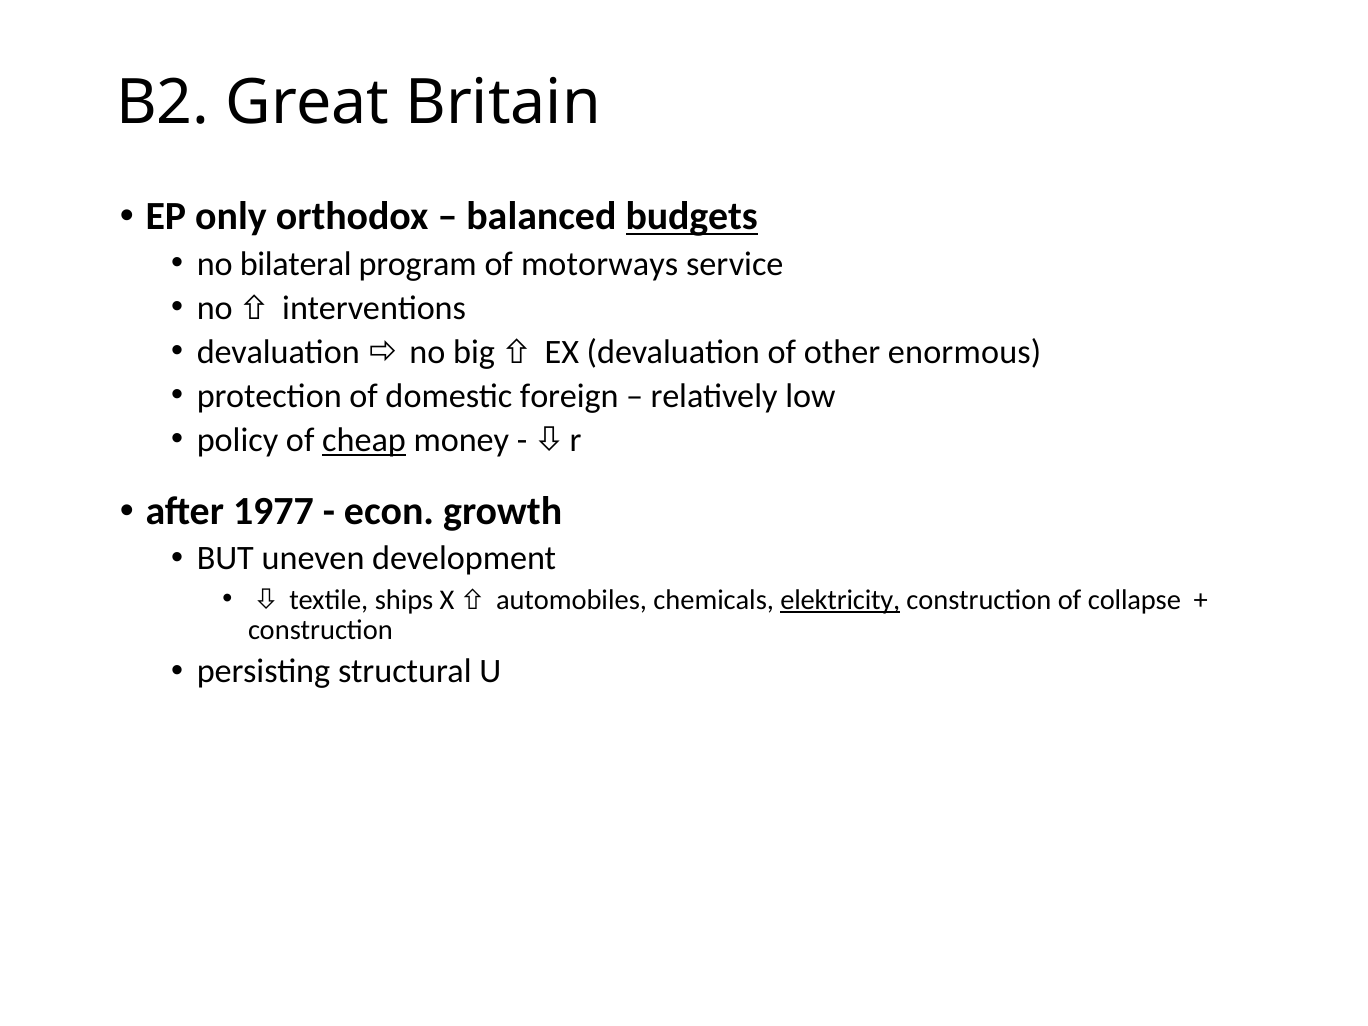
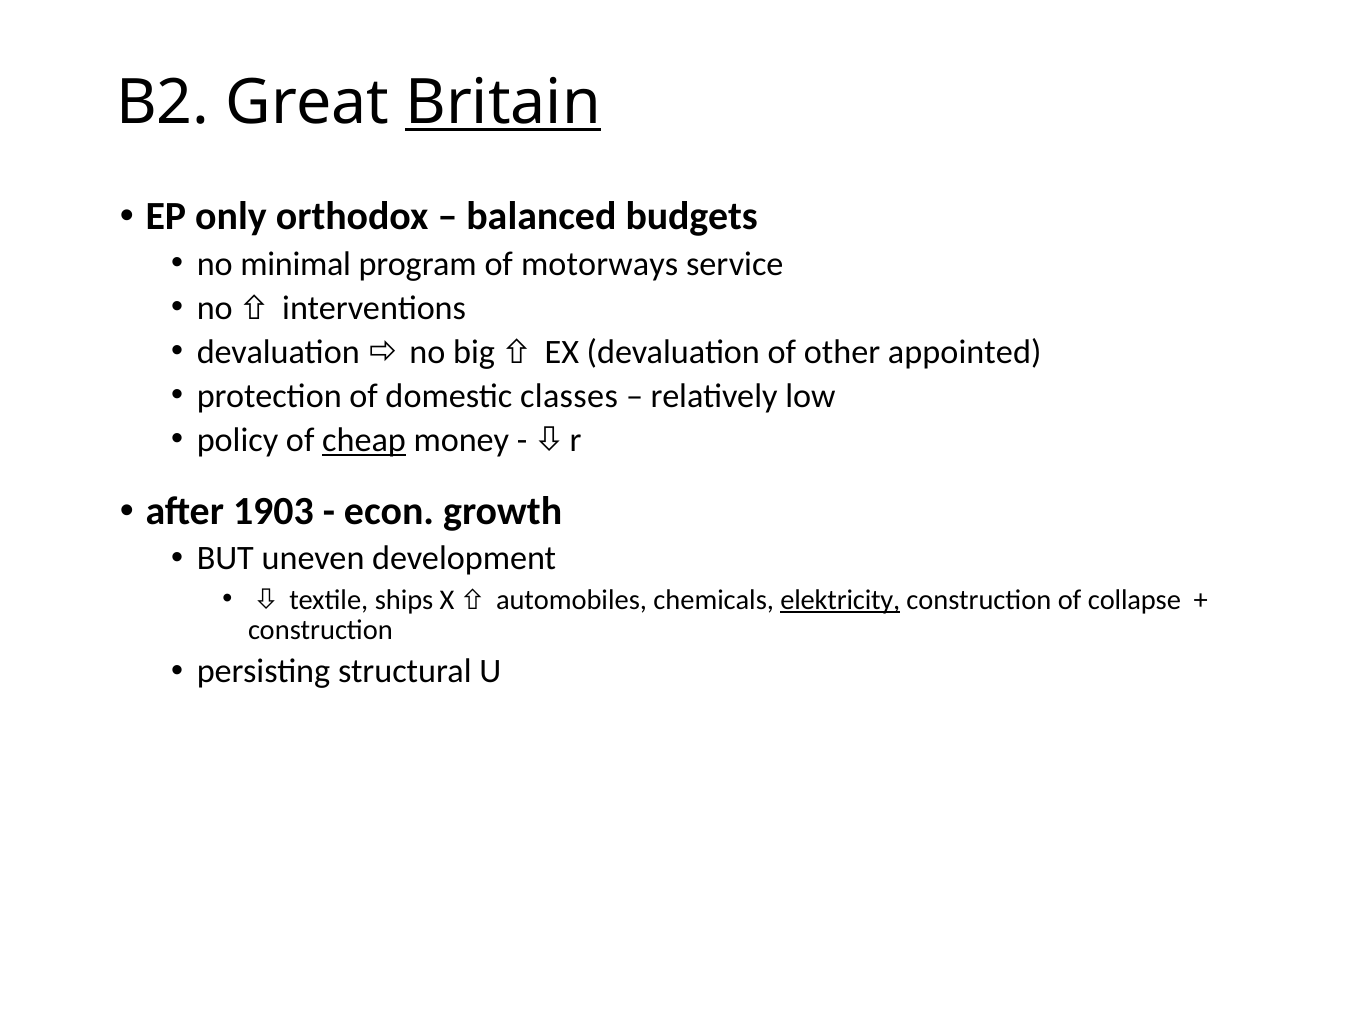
Britain underline: none -> present (503, 103)
budgets underline: present -> none (692, 217)
bilateral: bilateral -> minimal (296, 264)
enormous: enormous -> appointed (965, 352)
foreign: foreign -> classes (569, 396)
1977: 1977 -> 1903 (273, 512)
